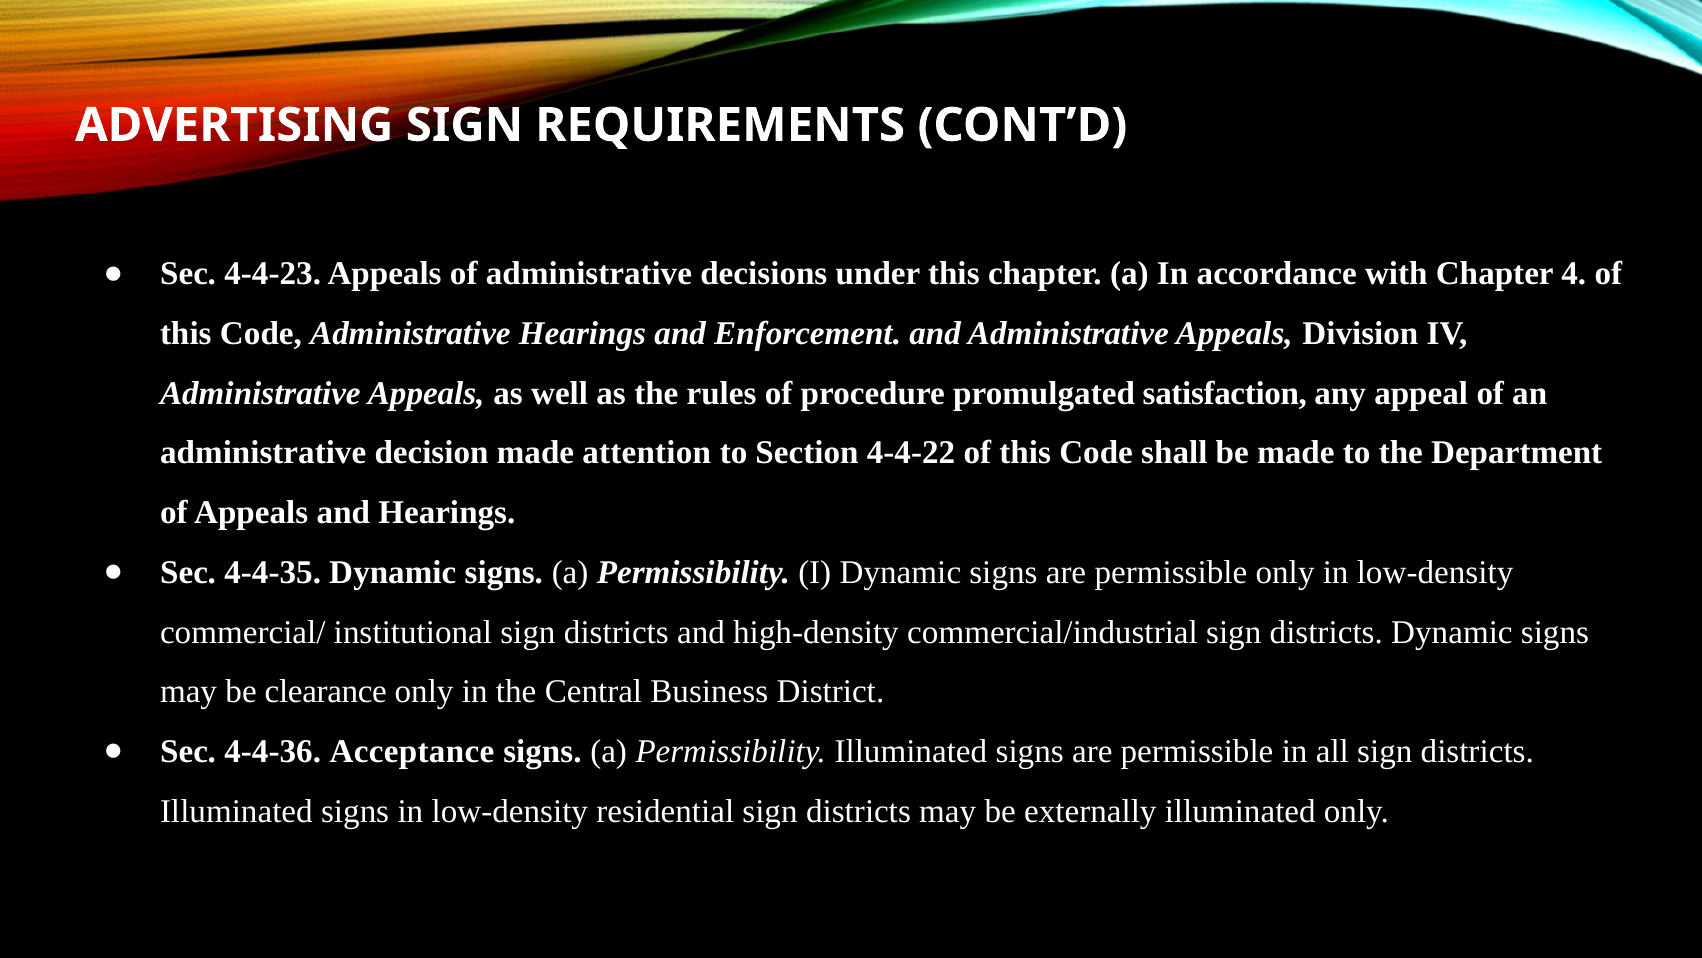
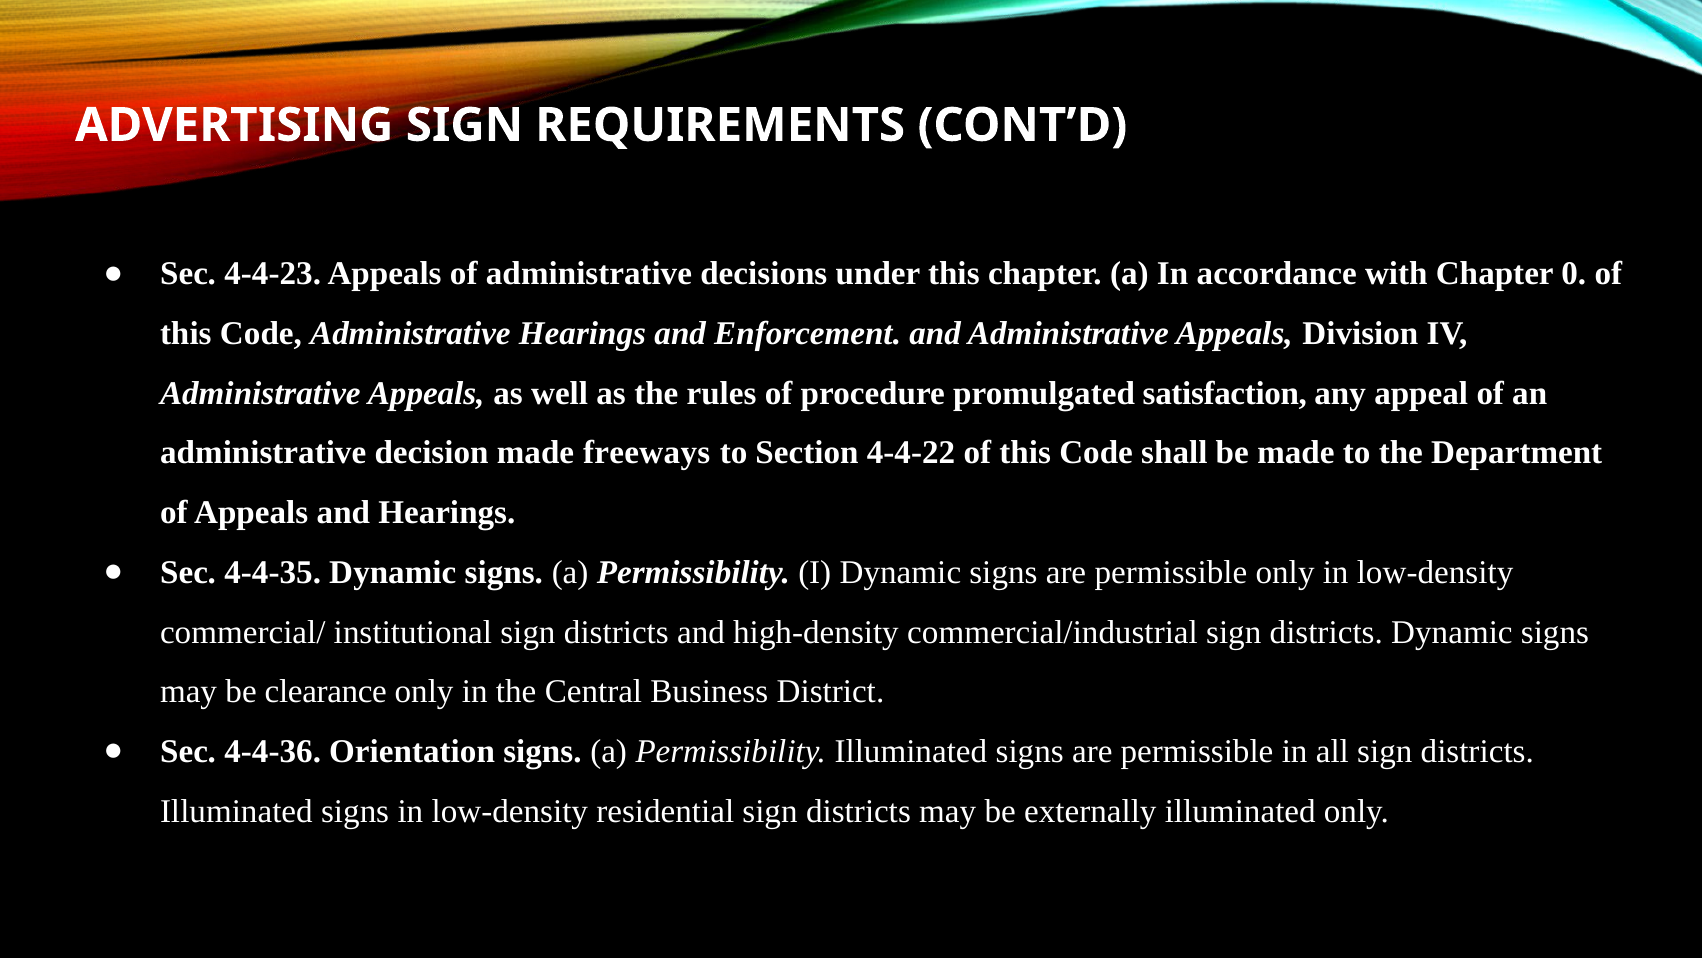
4: 4 -> 0 (1574, 274)
attention: attention -> freeways (647, 453)
Acceptance: Acceptance -> Orientation (412, 751)
